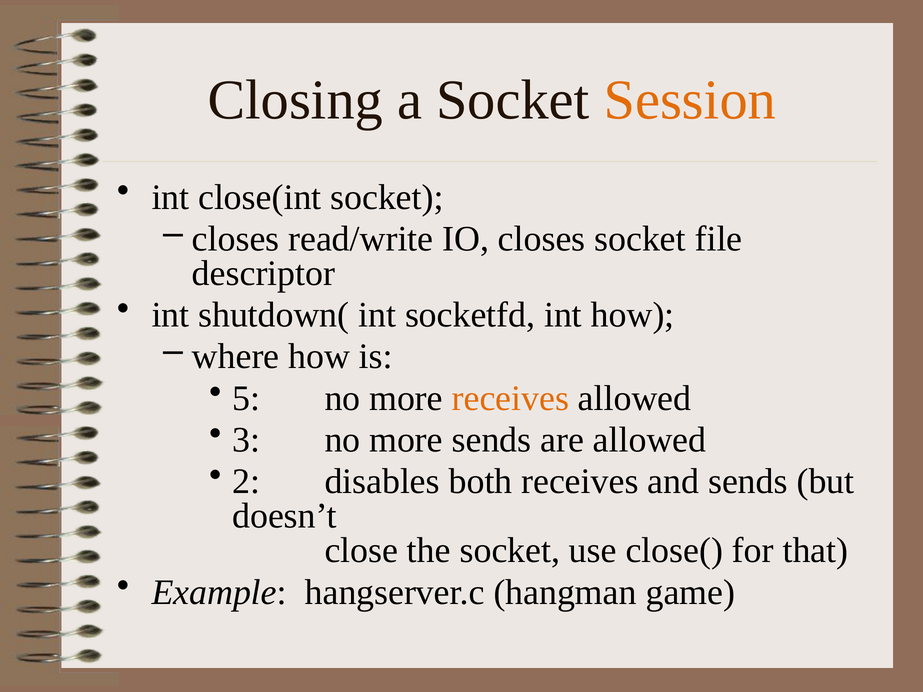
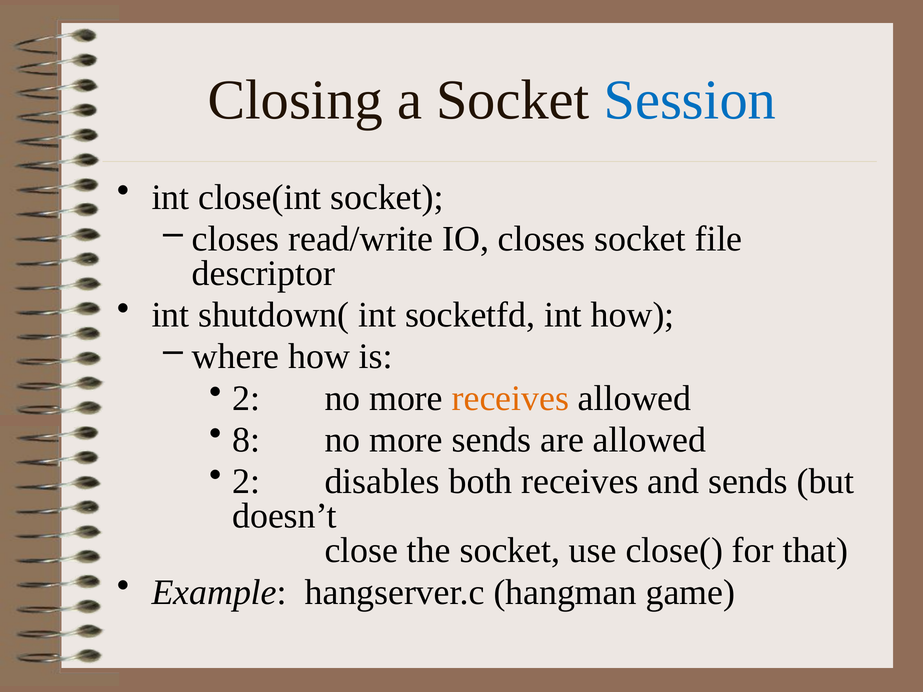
Session colour: orange -> blue (690, 100)
5: 5 -> 2 (246, 398)
3: 3 -> 8 (246, 440)
